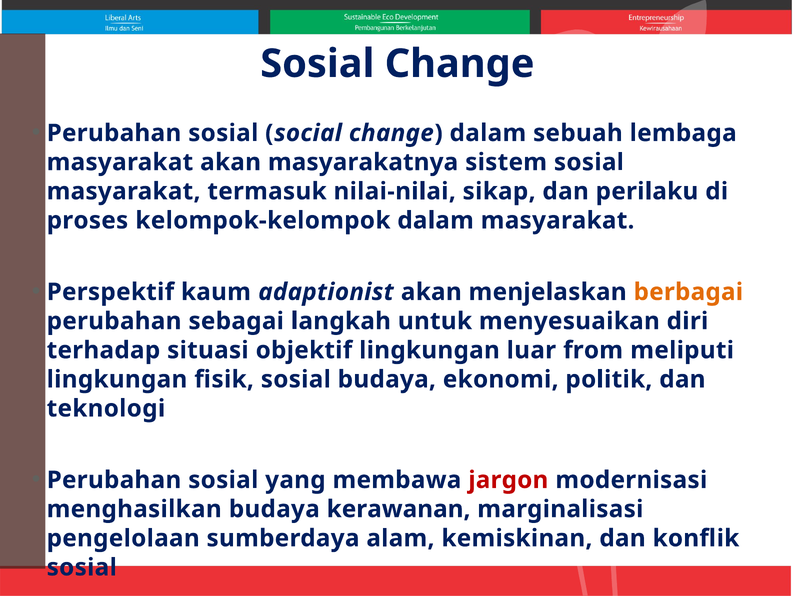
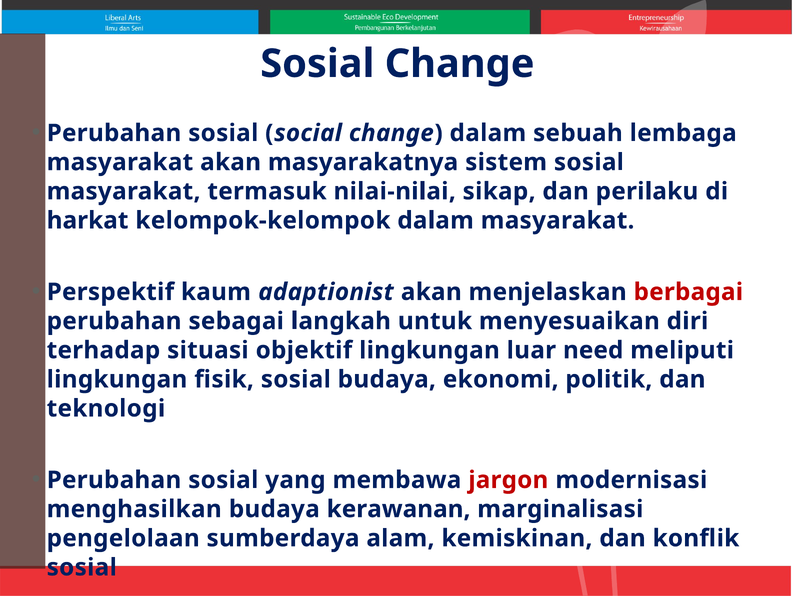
proses: proses -> harkat (88, 221)
berbagai colour: orange -> red (688, 292)
from: from -> need (593, 350)
